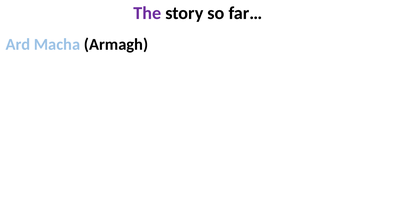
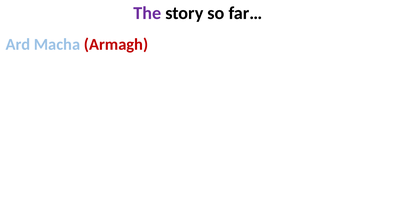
Armagh colour: black -> red (116, 44)
